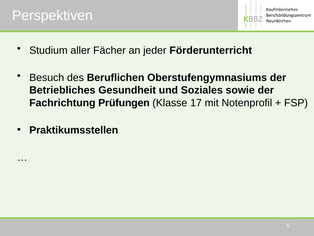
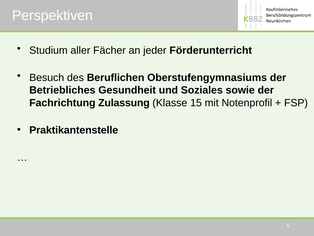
Prüfungen: Prüfungen -> Zulassung (124, 103)
17: 17 -> 15 (196, 103)
Praktikumsstellen: Praktikumsstellen -> Praktikantenstelle (74, 130)
